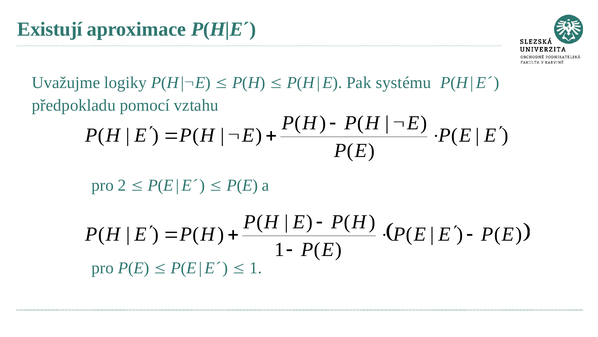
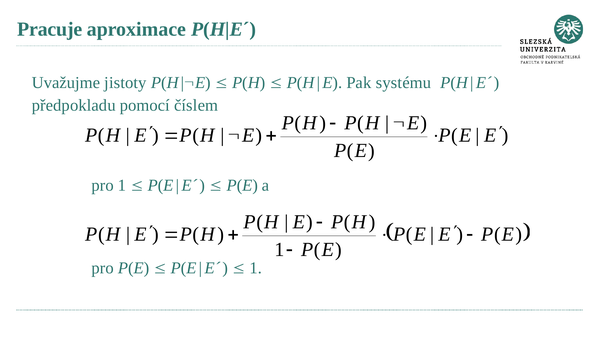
Existují: Existují -> Pracuje (50, 29)
logiky: logiky -> jistoty (125, 83)
vztahu: vztahu -> číslem (196, 105)
pro 2: 2 -> 1 (122, 185)
